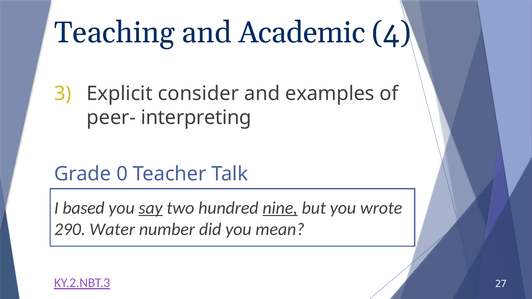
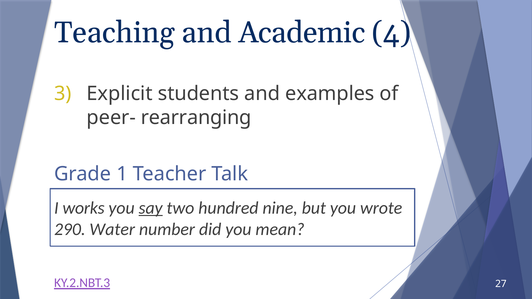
consider: consider -> students (198, 94)
interpreting: interpreting -> rearranging (196, 118)
0: 0 -> 1 (122, 174)
based: based -> works (84, 208)
nine underline: present -> none (280, 208)
